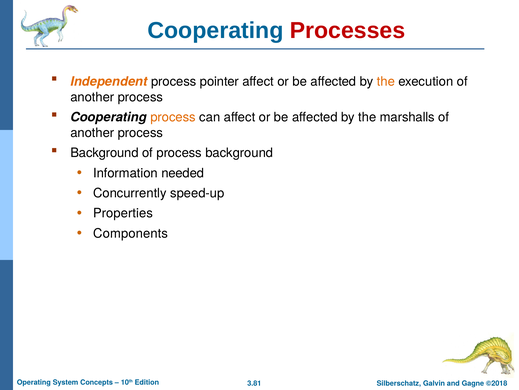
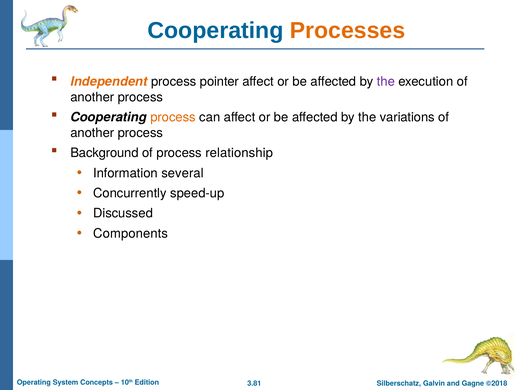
Processes colour: red -> orange (348, 30)
the colour: orange -> purple (386, 81)
marshalls: marshalls -> variations (407, 117)
process background: background -> relationship (239, 153)
needed: needed -> several (183, 173)
Properties: Properties -> Discussed (123, 213)
